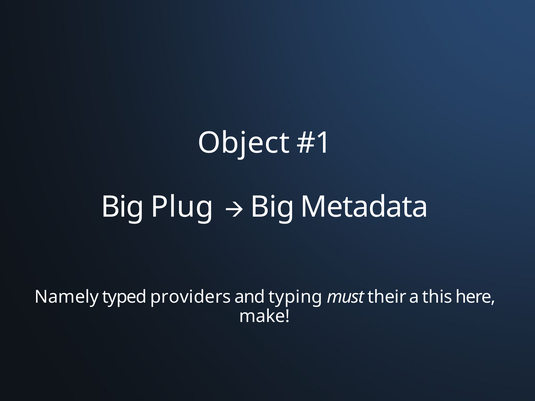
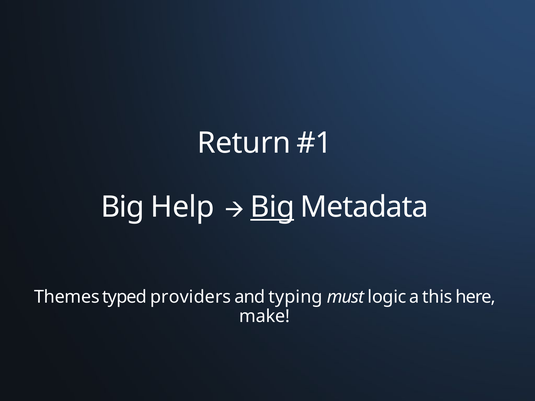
Object: Object -> Return (244, 143)
Plug: Plug -> Help (183, 207)
Big underline: none -> present (272, 207)
Namely: Namely -> Themes (67, 297)
their: their -> logic (387, 297)
